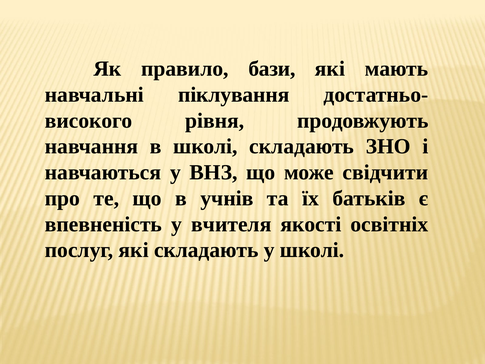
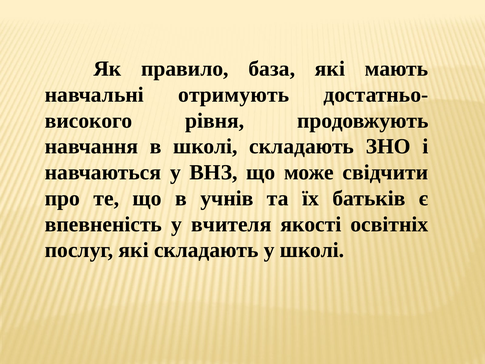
бази: бази -> база (272, 69)
піклування: піклування -> отримують (234, 95)
